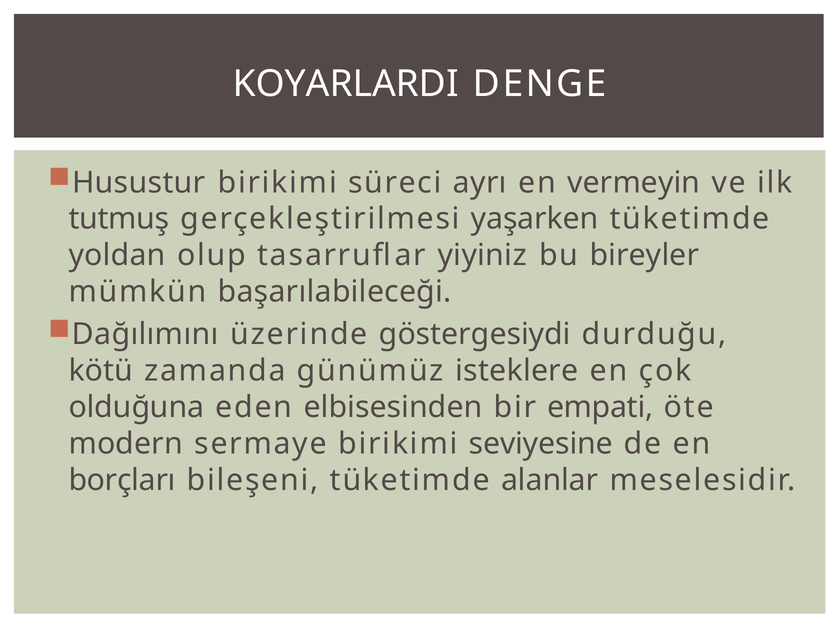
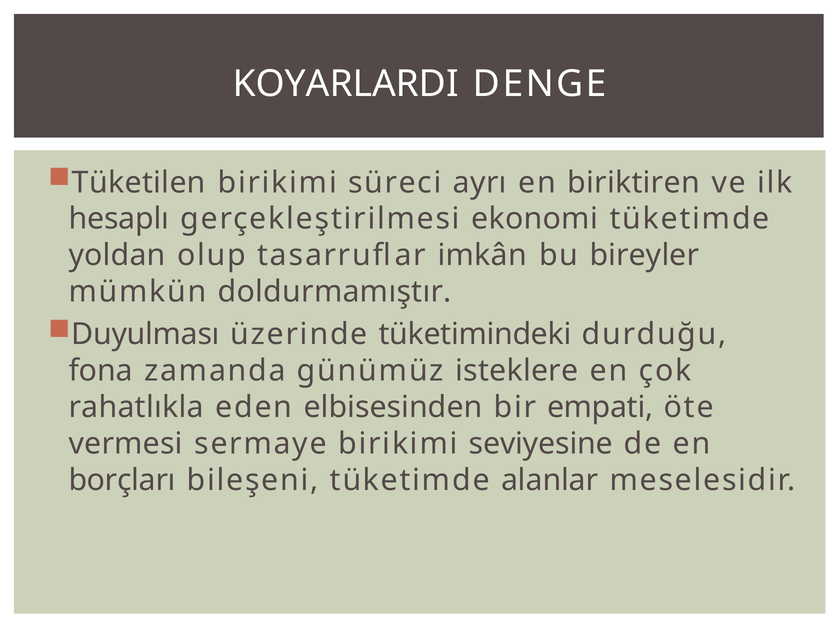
Husustur: Husustur -> Tüketilen (139, 182)
vermeyin: vermeyin -> biriktiren (634, 182)
tutmuş: tutmuş -> hesaplı (119, 219)
yaşarken: yaşarken -> ekonomi (534, 219)
yiyiniz: yiyiniz -> imkân (482, 255)
başarılabileceği: başarılabileceği -> doldurmamıştır (335, 292)
Dağılımını: Dağılımını -> Duyulması (145, 334)
göstergesiydi: göstergesiydi -> tüketimindeki (475, 334)
kötü: kötü -> fona (101, 371)
olduğuna: olduğuna -> rahatlıkla (136, 407)
modern: modern -> vermesi (126, 444)
